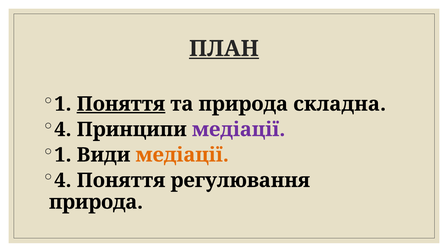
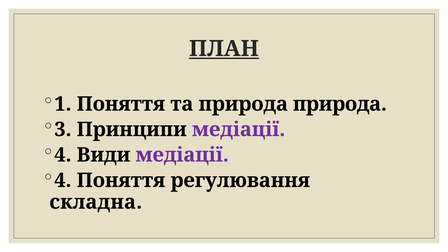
Поняття underline: present -> none (121, 104)
природа складна: складна -> природа (340, 104)
4: 4 -> 3 (63, 129)
1: 1 -> 4 (63, 155)
медіації colour: orange -> purple (182, 155)
природа: природа -> складна (96, 202)
